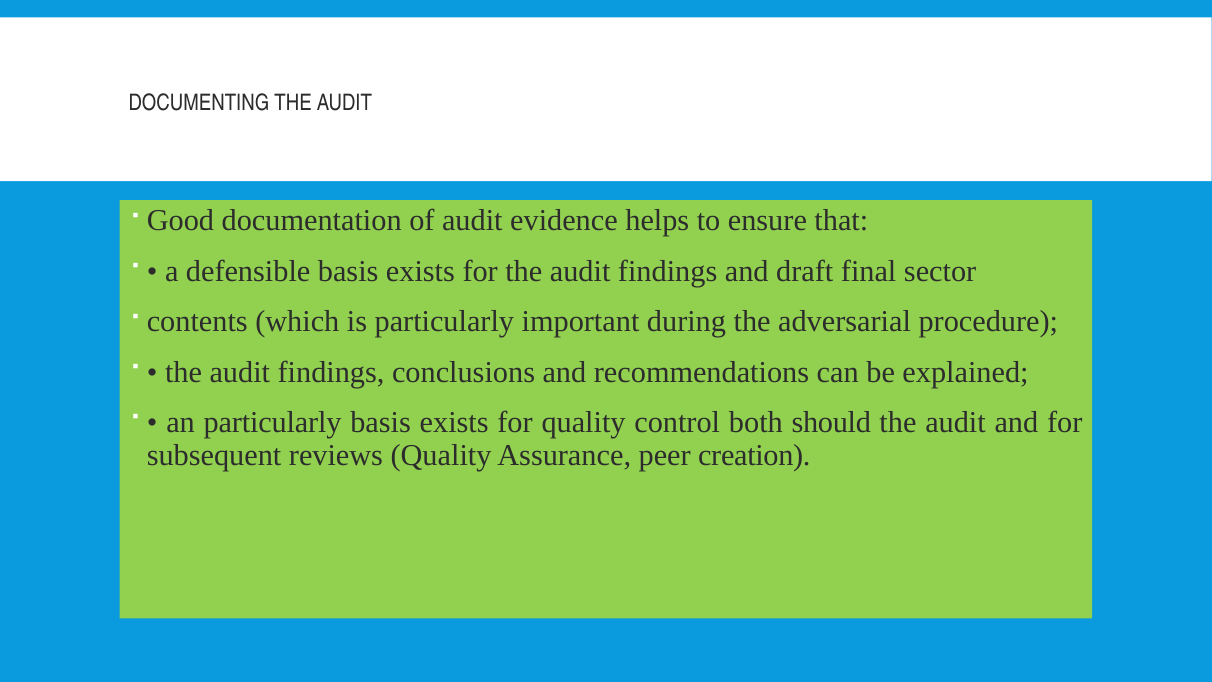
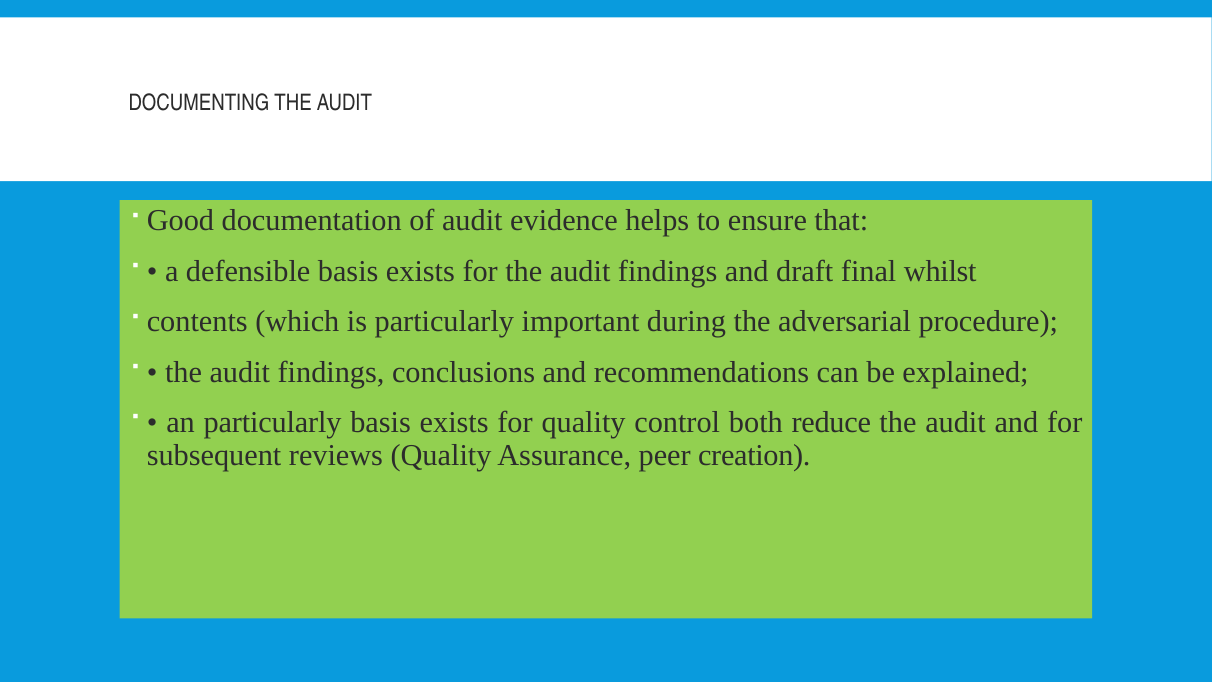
sector: sector -> whilst (940, 271)
should: should -> reduce (831, 422)
